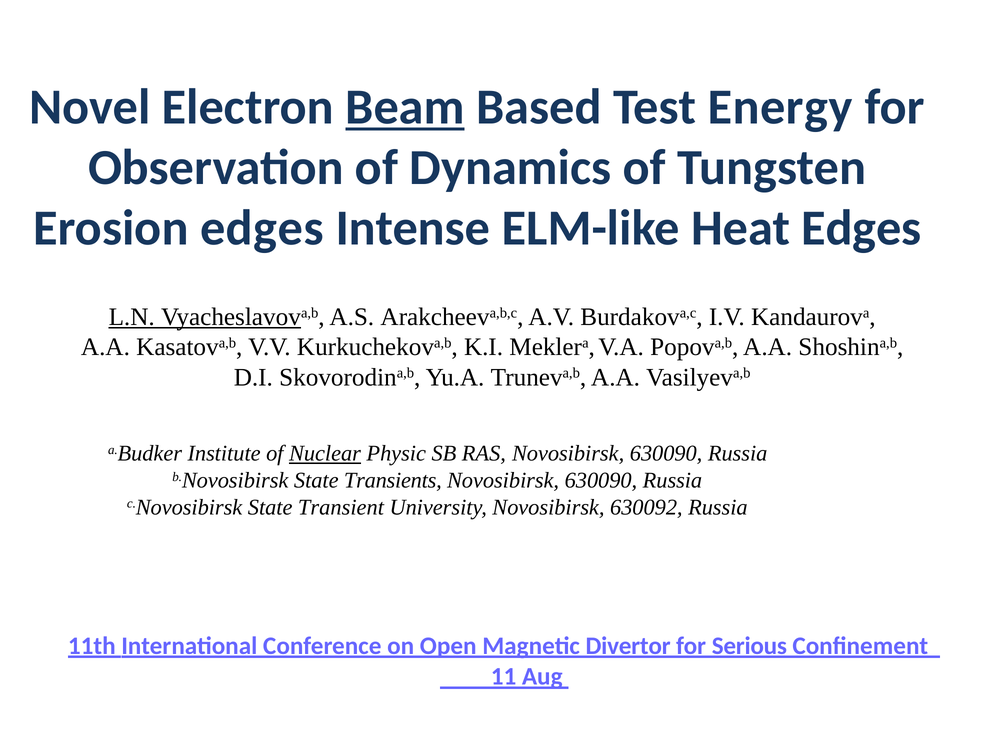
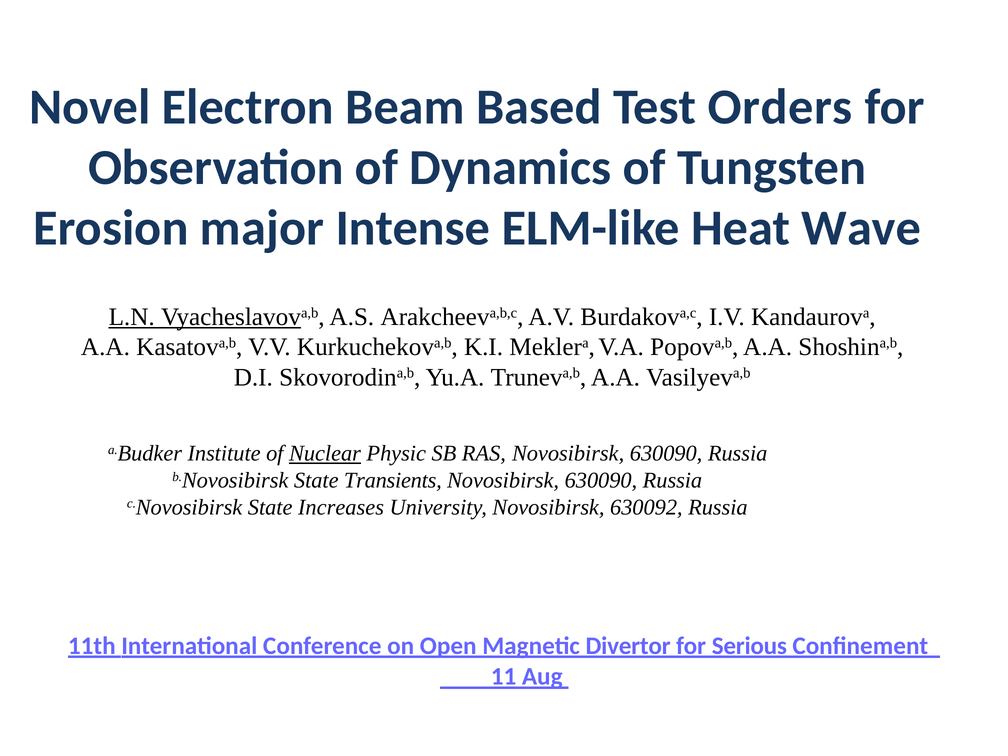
Beam underline: present -> none (405, 107)
Energy: Energy -> Orders (780, 107)
Erosion edges: edges -> major (262, 228)
Heat Edges: Edges -> Wave (861, 228)
Transient: Transient -> Increases (341, 507)
